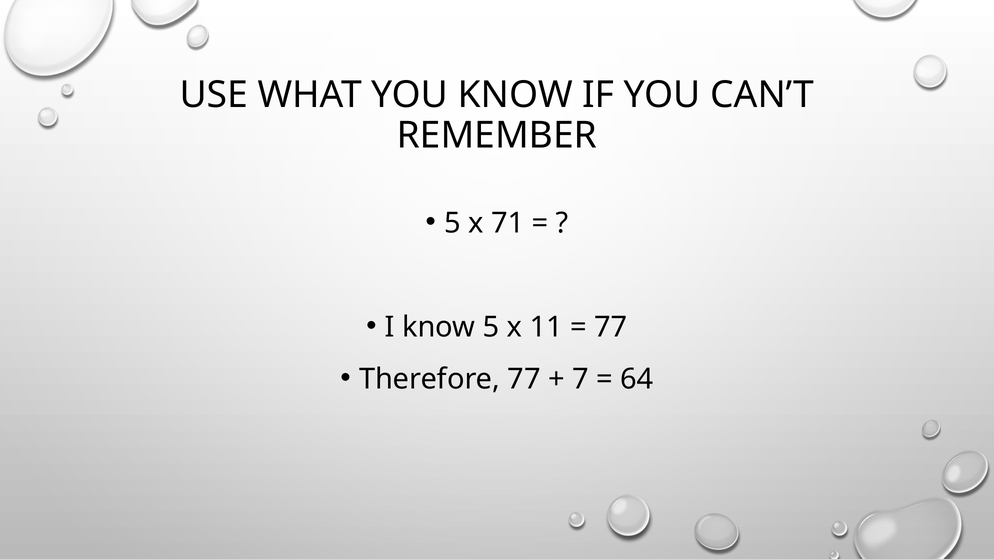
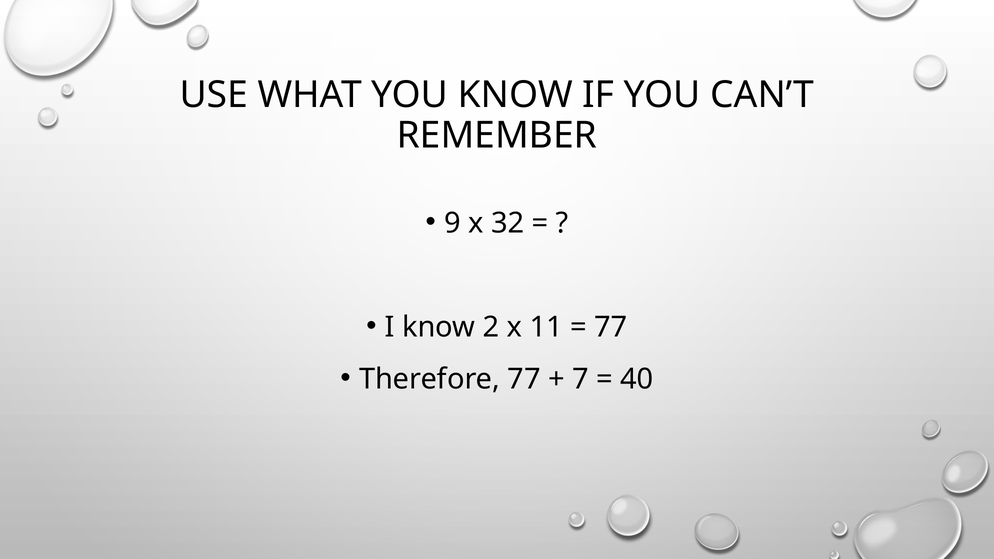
5: 5 -> 9 (453, 223)
71: 71 -> 32 (508, 223)
know 5: 5 -> 2 (491, 327)
64: 64 -> 40 (637, 379)
